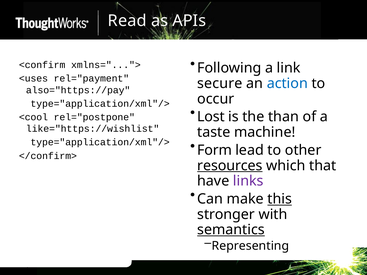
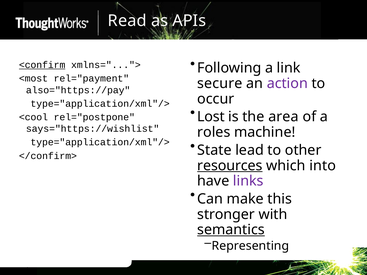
<confirm underline: none -> present (42, 65)
<uses: <uses -> <most (33, 79)
action colour: blue -> purple (287, 83)
than: than -> area (283, 117)
like="https://wishlist: like="https://wishlist -> says="https://wishlist (93, 129)
taste: taste -> roles (214, 132)
Form: Form -> State (214, 150)
that: that -> into (323, 166)
this underline: present -> none (280, 199)
